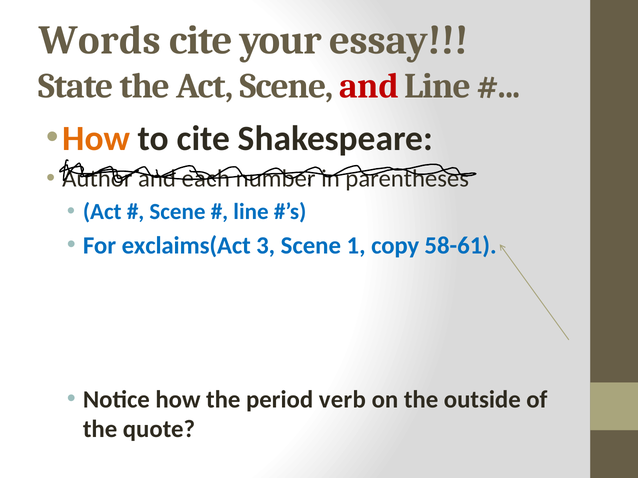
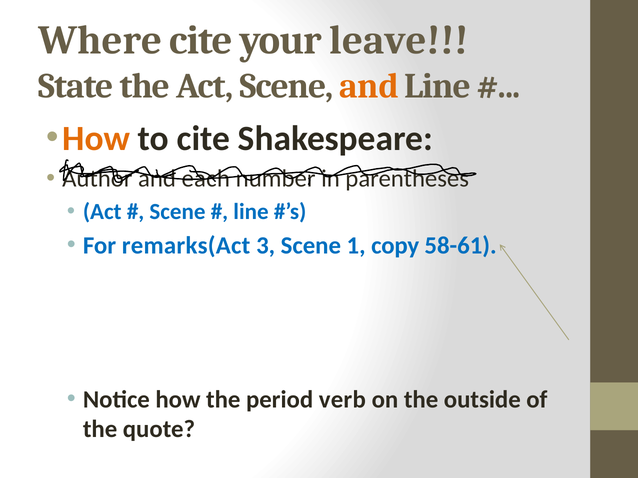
Words: Words -> Where (100, 41)
essay: essay -> leave (399, 41)
and colour: red -> orange (369, 86)
exclaims(Act: exclaims(Act -> remarks(Act (186, 246)
